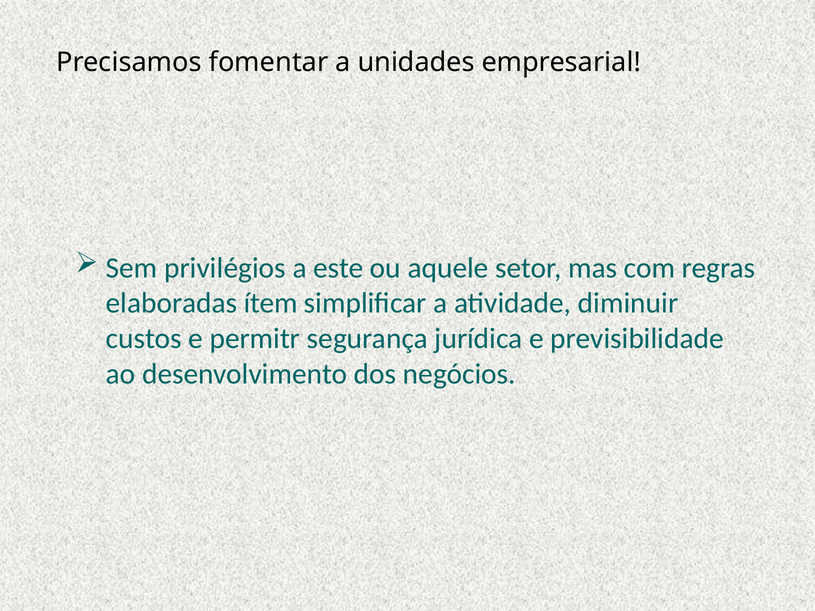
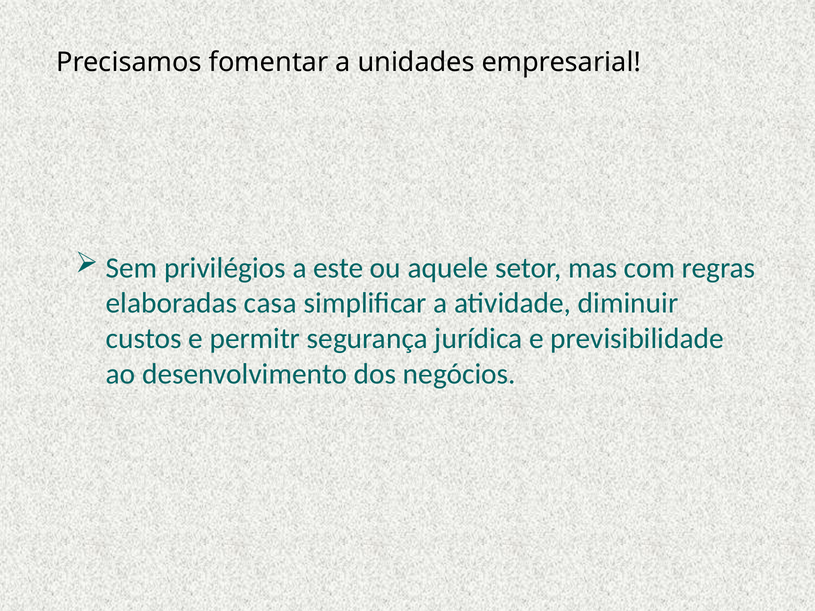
ítem: ítem -> casa (270, 303)
